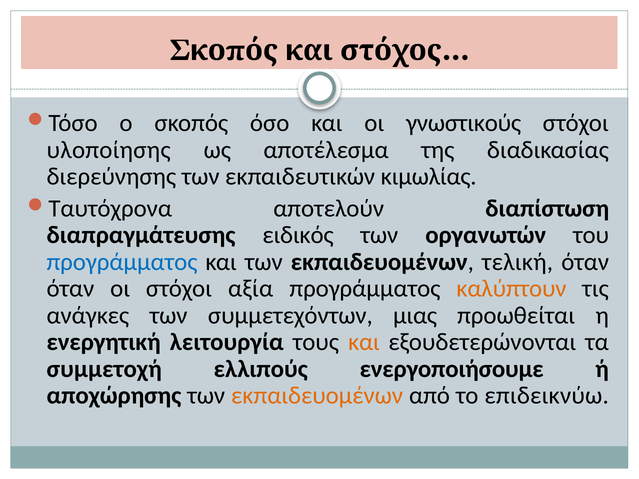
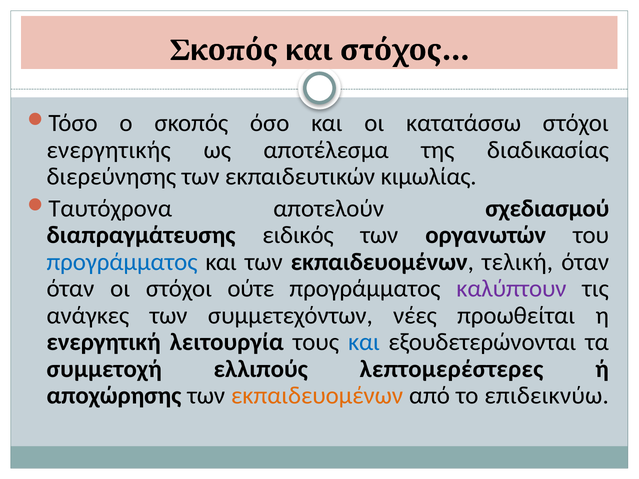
γνωστικούς: γνωστικούς -> κατατάσσω (464, 123)
υλοποίησης: υλοποίησης -> ενεργητικής (109, 150)
διαπίστωση: διαπίστωση -> σχεδιασμού (547, 208)
αξία: αξία -> ούτε (251, 289)
καλύπτουν colour: orange -> purple (511, 289)
μιας: μιας -> νέες (415, 316)
και colour: orange -> blue (364, 342)
ενεργοποιήσουμε: ενεργοποιήσουμε -> λεπτομερέστερες (451, 369)
